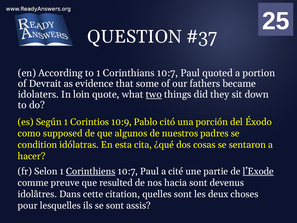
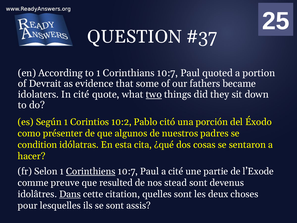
In loin: loin -> cité (81, 94)
10:9: 10:9 -> 10:2 (121, 122)
supposed: supposed -> présenter (63, 133)
l’Exode underline: present -> none (258, 171)
hacia: hacia -> stead (176, 183)
Dans underline: none -> present (70, 194)
